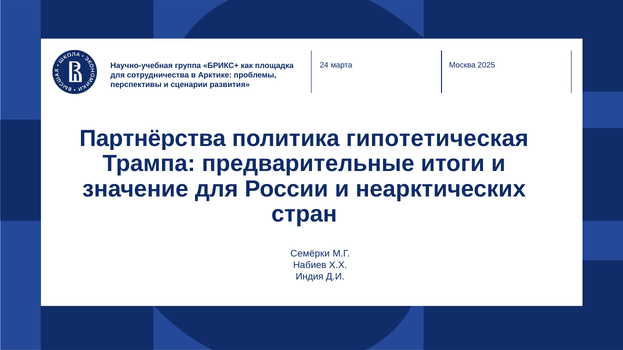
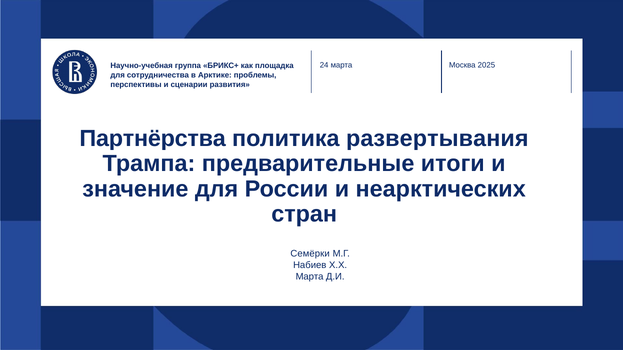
гипотетическая: гипотетическая -> развертывания (437, 139)
Индия: Индия -> Марта (310, 277)
